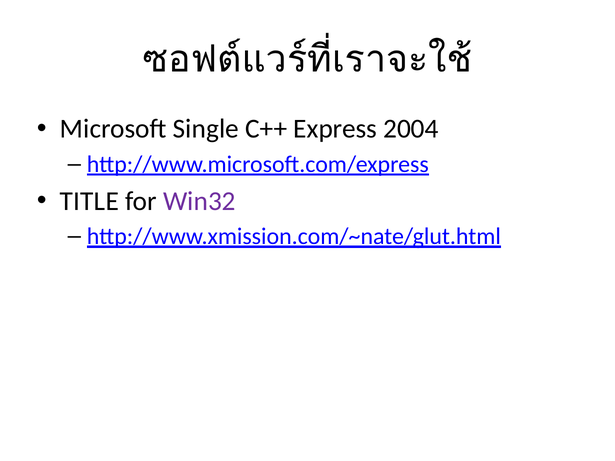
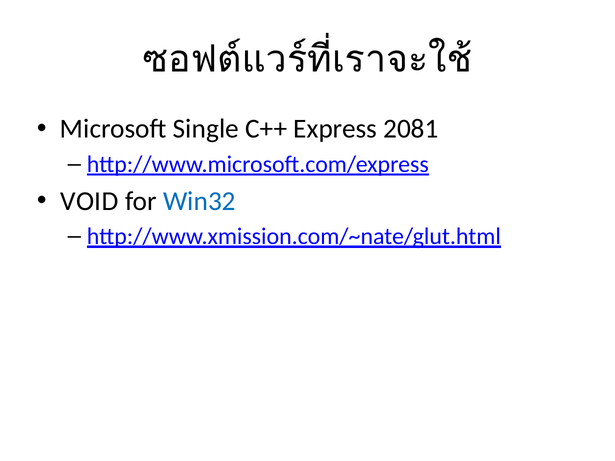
2004: 2004 -> 2081 (411, 129)
TITLE: TITLE -> VOID (89, 201)
Win32 colour: purple -> blue (199, 201)
